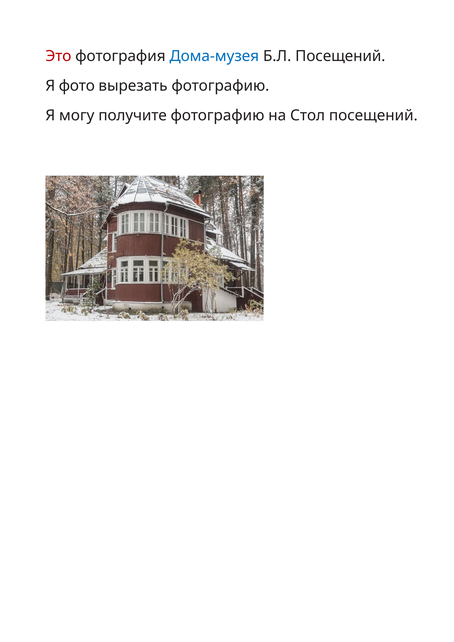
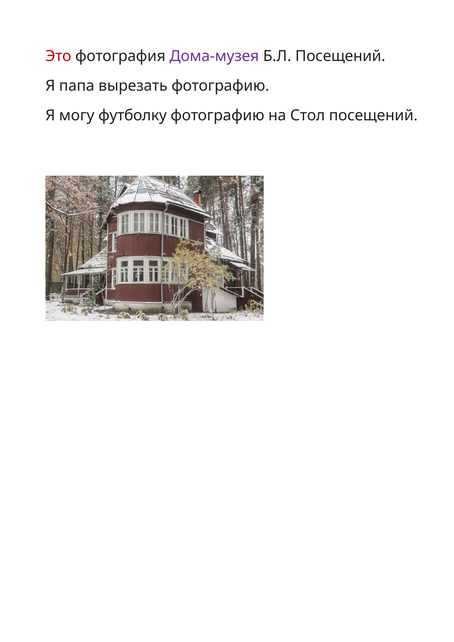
Дома-музея colour: blue -> purple (214, 56)
фото: фото -> папа (77, 86)
получите: получите -> футболку (133, 116)
